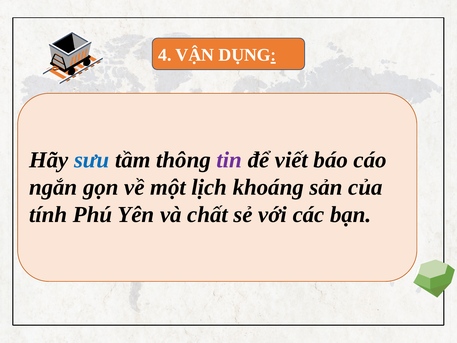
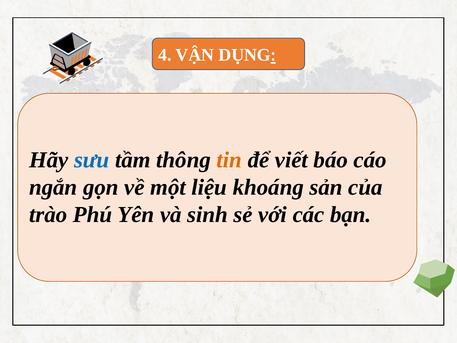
tin colour: purple -> orange (229, 160)
lịch: lịch -> liệu (209, 187)
tính: tính -> trào (48, 215)
chất: chất -> sinh (208, 215)
